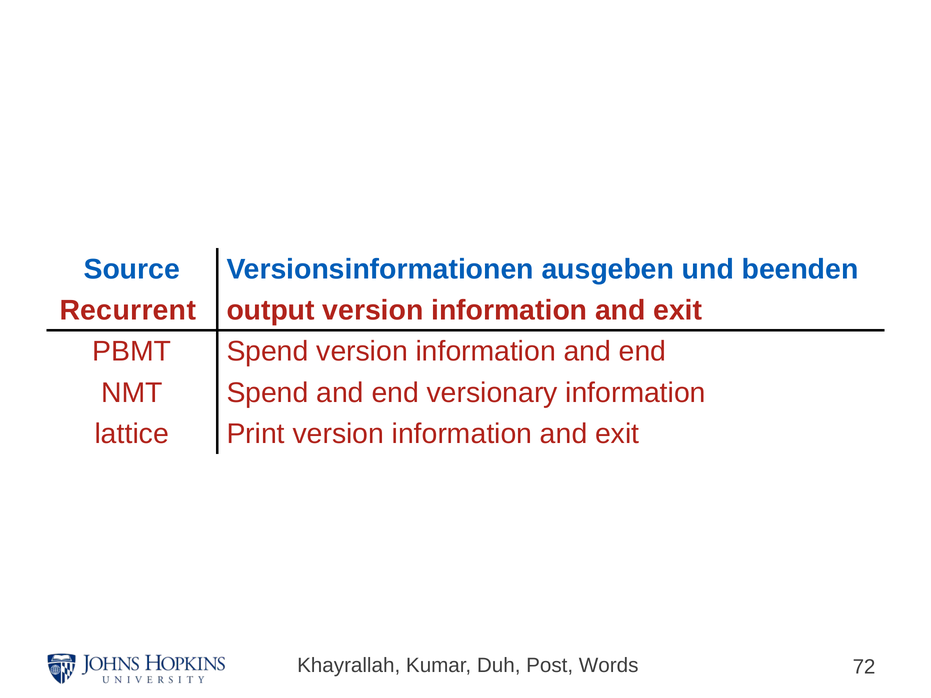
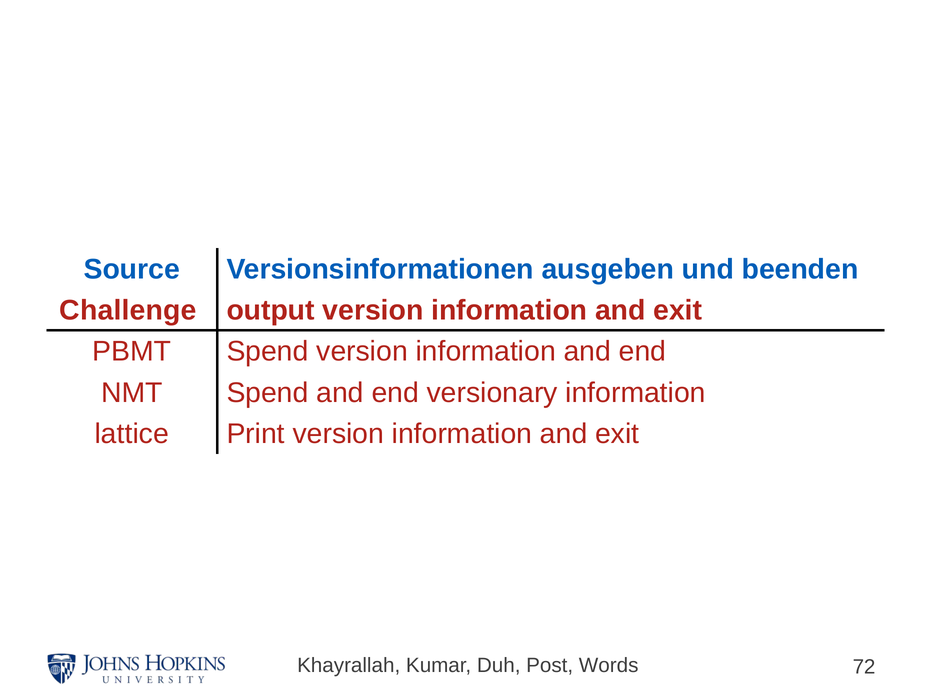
Recurrent: Recurrent -> Challenge (128, 310)
